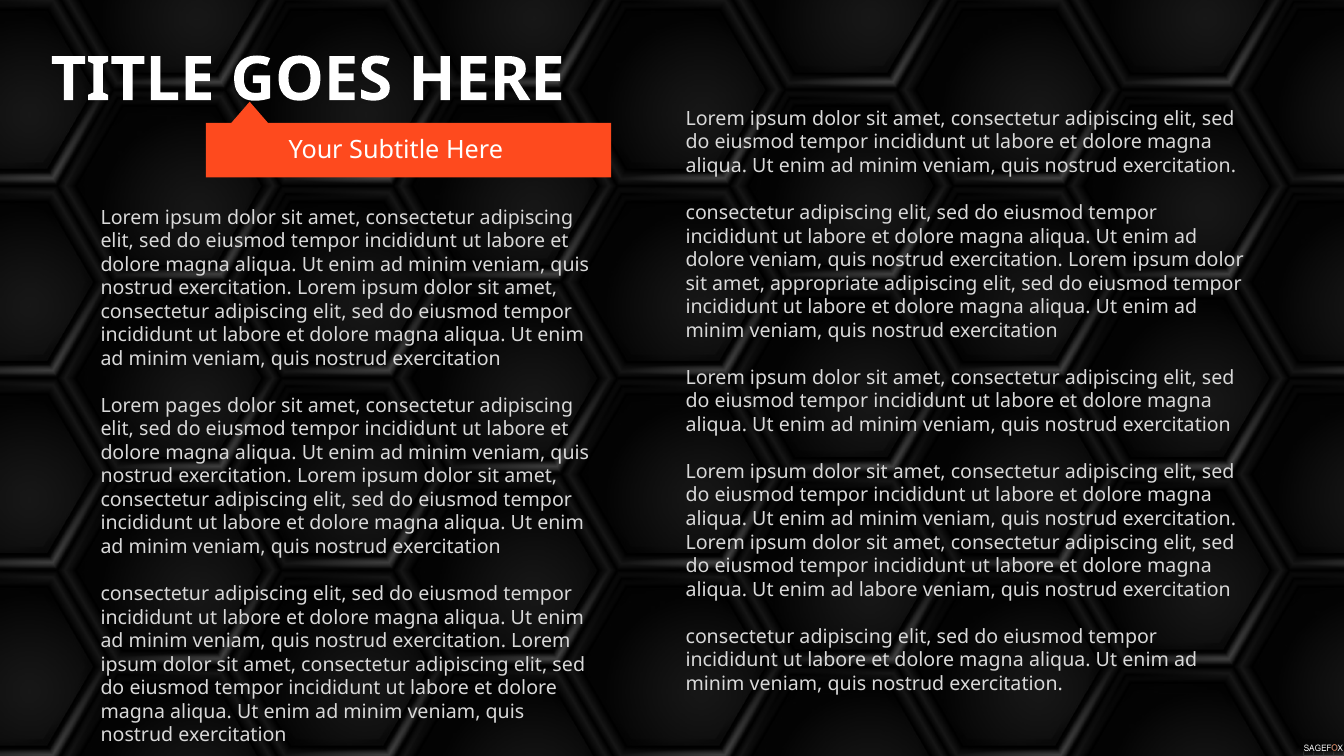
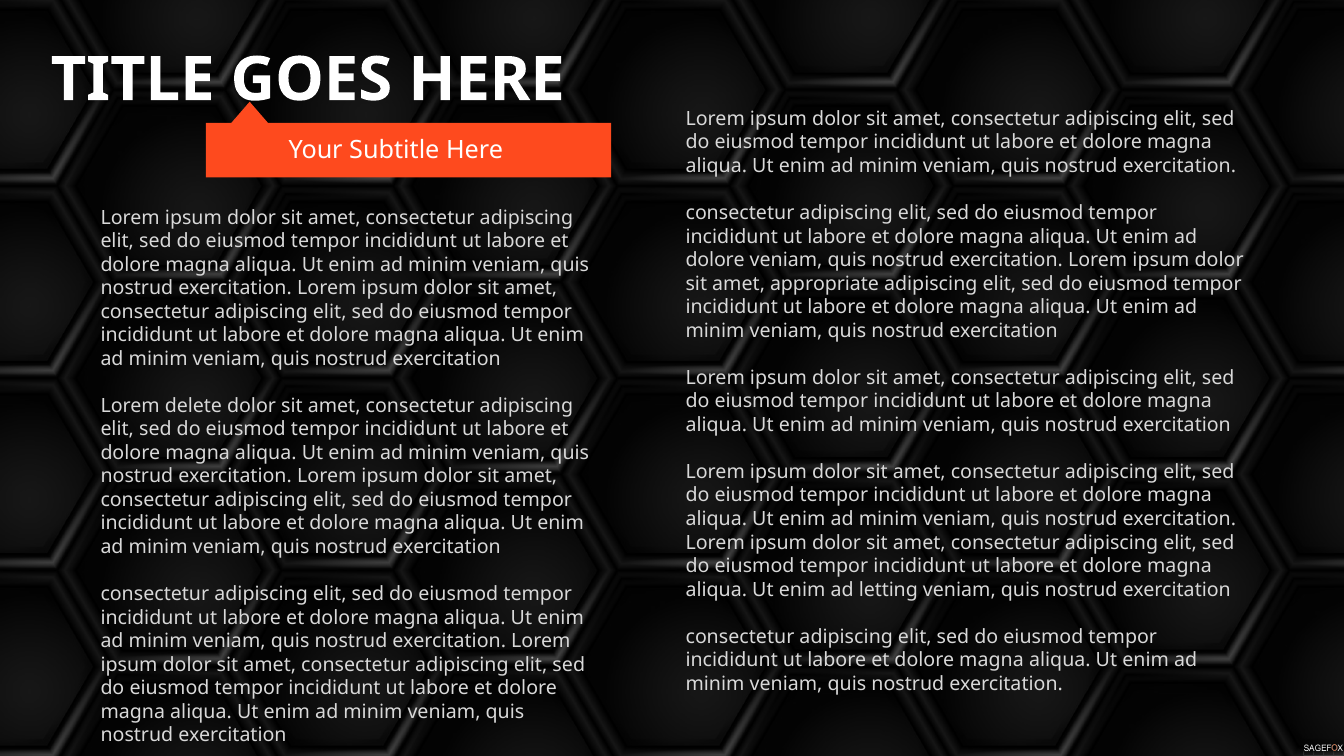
pages: pages -> delete (193, 406)
ad labore: labore -> letting (888, 590)
